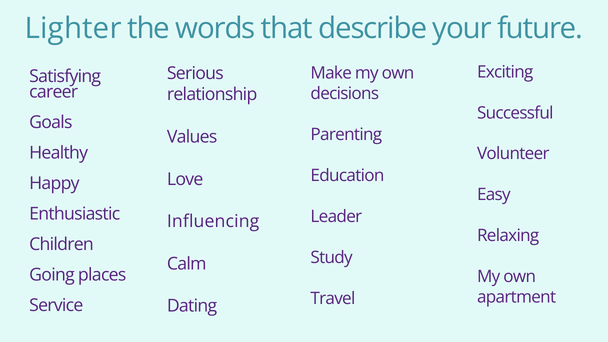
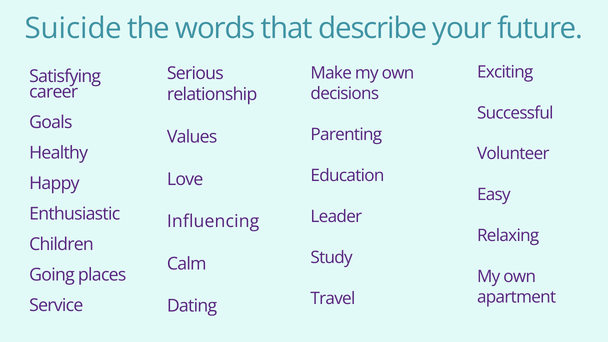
Lighter: Lighter -> Suicide (73, 28)
